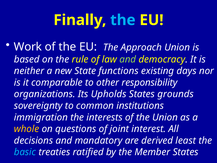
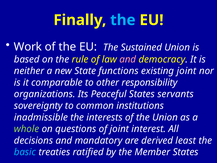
Approach: Approach -> Sustained (141, 47)
and colour: light green -> pink (128, 59)
existing days: days -> joint (187, 71)
Upholds: Upholds -> Peaceful (109, 94)
grounds: grounds -> servants (176, 94)
immigration: immigration -> inadmissible (41, 117)
whole colour: yellow -> light green (27, 129)
